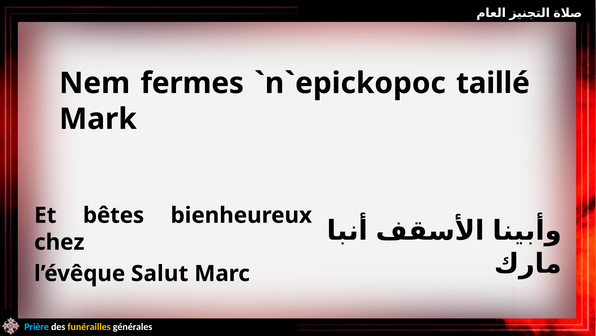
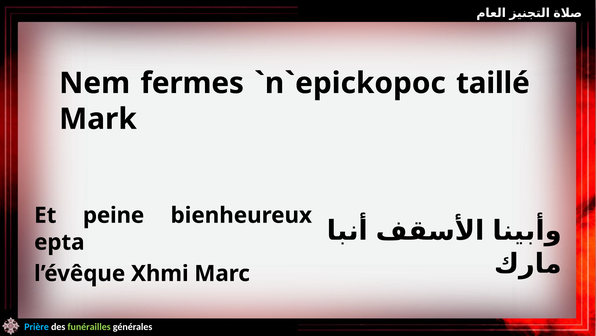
bêtes: bêtes -> peine (114, 215)
chez: chez -> epta (59, 242)
Salut: Salut -> Xhmi (160, 273)
funérailles colour: yellow -> light green (89, 326)
